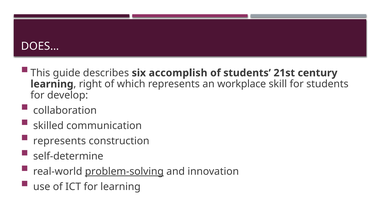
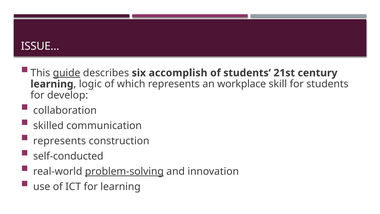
DOES…: DOES… -> ISSUE… (40, 46)
guide underline: none -> present (67, 73)
right: right -> logic (90, 84)
self-determine: self-determine -> self-conducted (68, 156)
